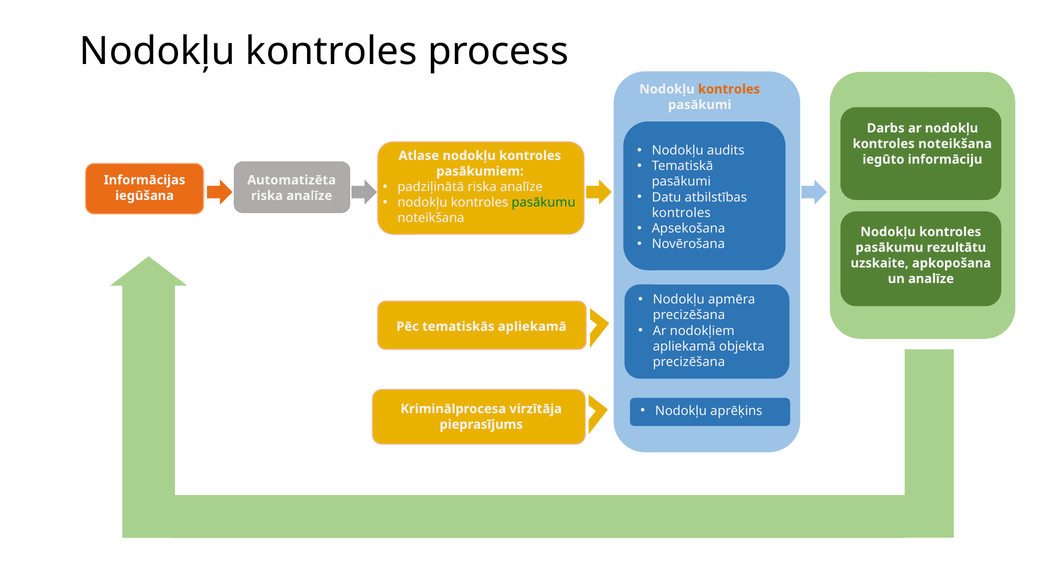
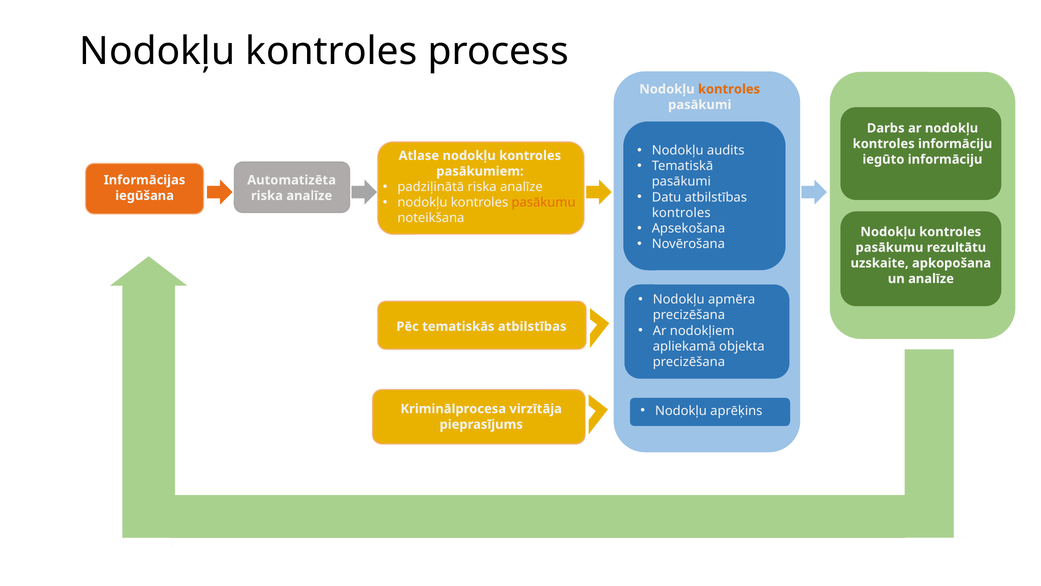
kontroles noteikšana: noteikšana -> informāciju (955, 144)
pasākumu colour: green -> orange (544, 202)
tematiskās apliekamā: apliekamā -> atbilstības (532, 326)
